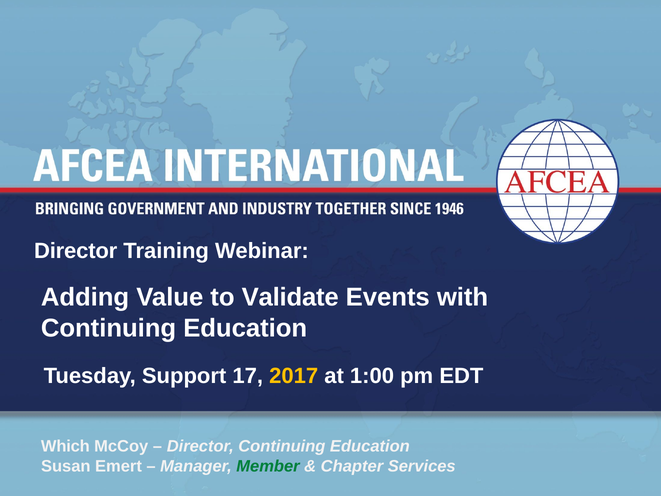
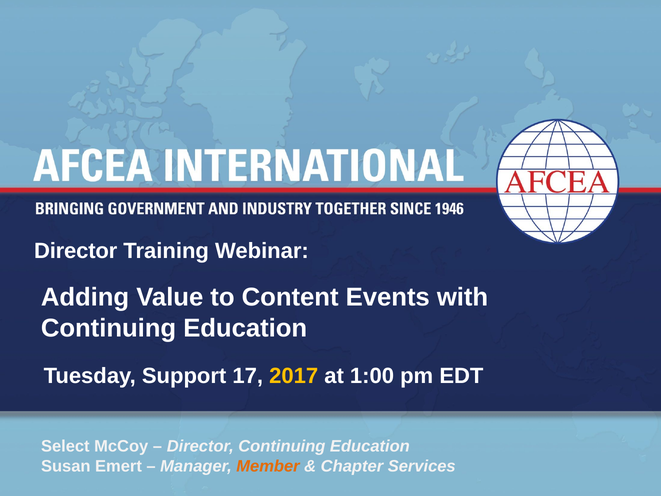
Validate: Validate -> Content (290, 297)
Which: Which -> Select (65, 446)
Member colour: green -> orange (268, 466)
